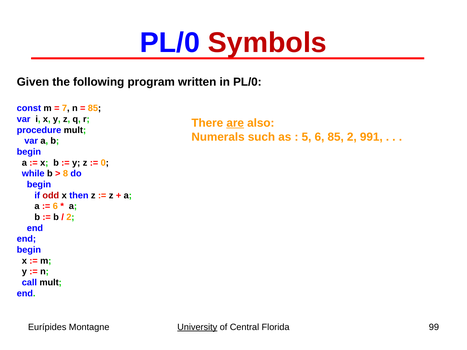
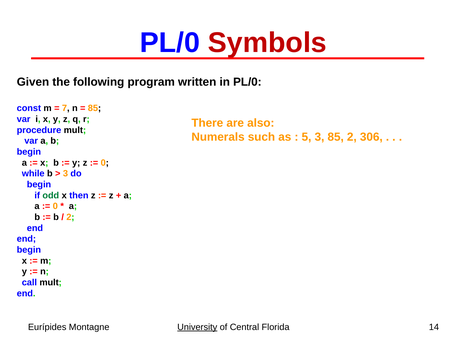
are underline: present -> none (235, 123)
5 6: 6 -> 3 (319, 137)
991: 991 -> 306 (371, 137)
8: 8 -> 3 (65, 174)
odd colour: red -> green (51, 196)
6: 6 -> 0 (55, 206)
99: 99 -> 14 (434, 327)
